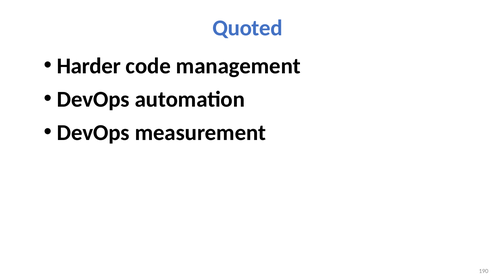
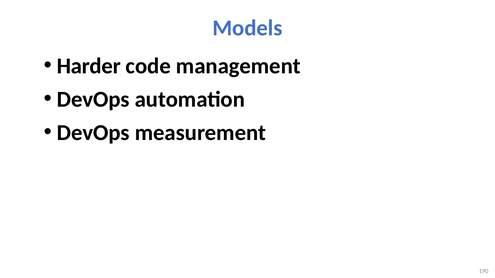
Quoted: Quoted -> Models (247, 28)
